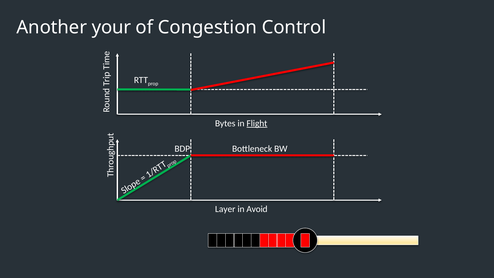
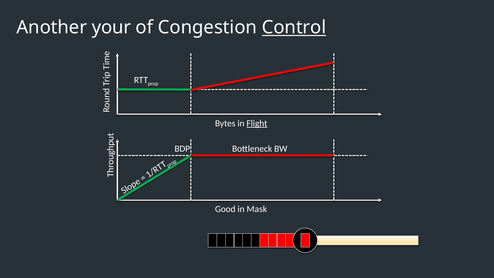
Control underline: none -> present (294, 28)
Layer: Layer -> Good (225, 209)
Avoid: Avoid -> Mask (257, 209)
